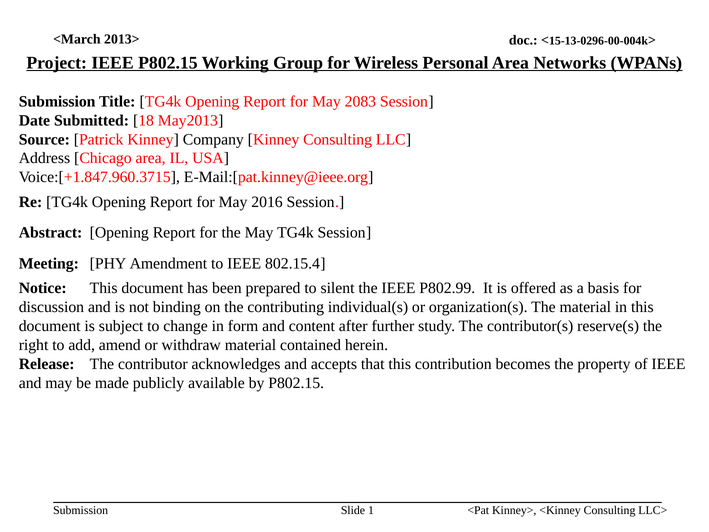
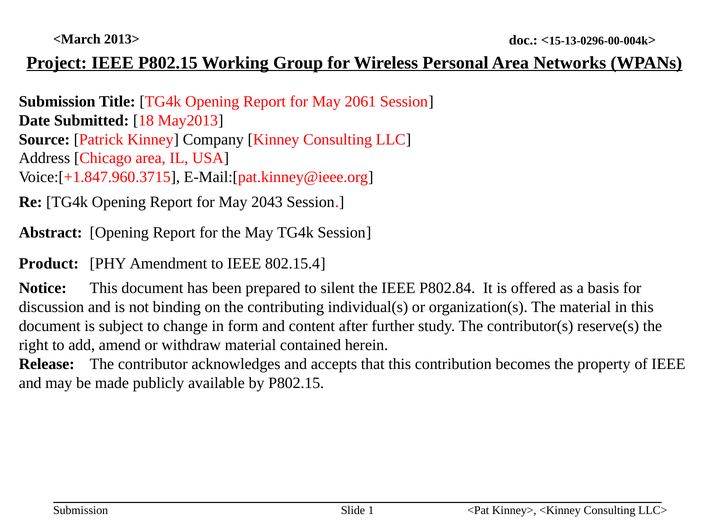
2083: 2083 -> 2061 (360, 101)
2016: 2016 -> 2043 (267, 202)
Meeting: Meeting -> Product (49, 263)
P802.99: P802.99 -> P802.84 (447, 288)
